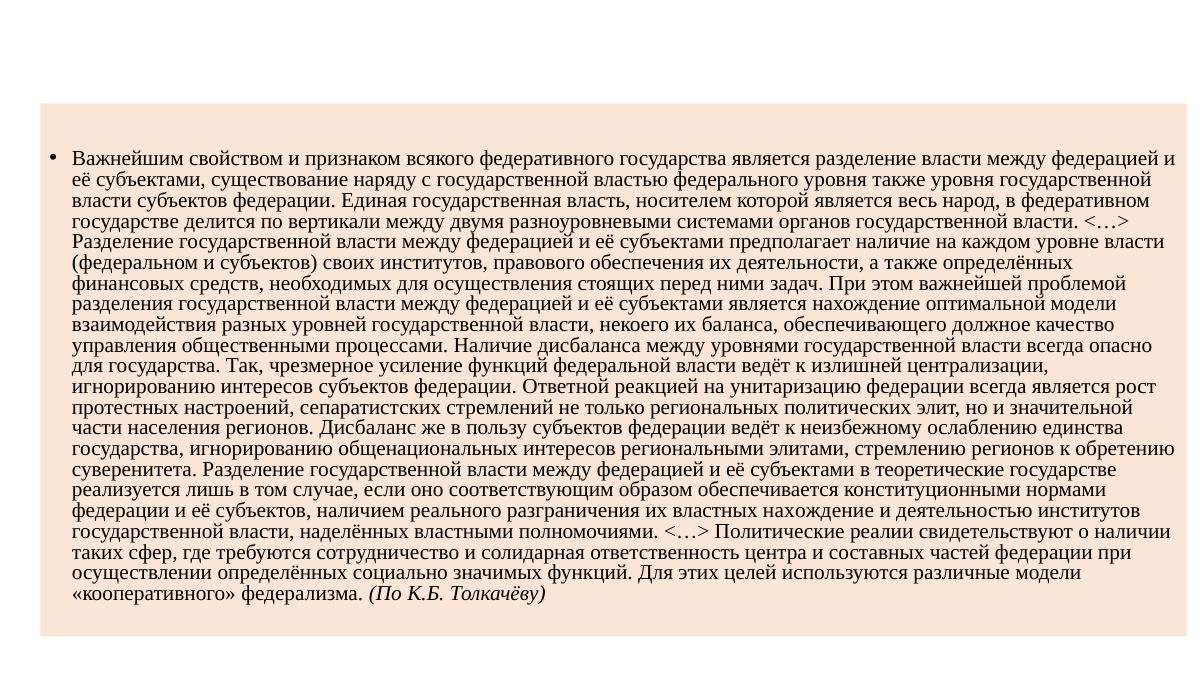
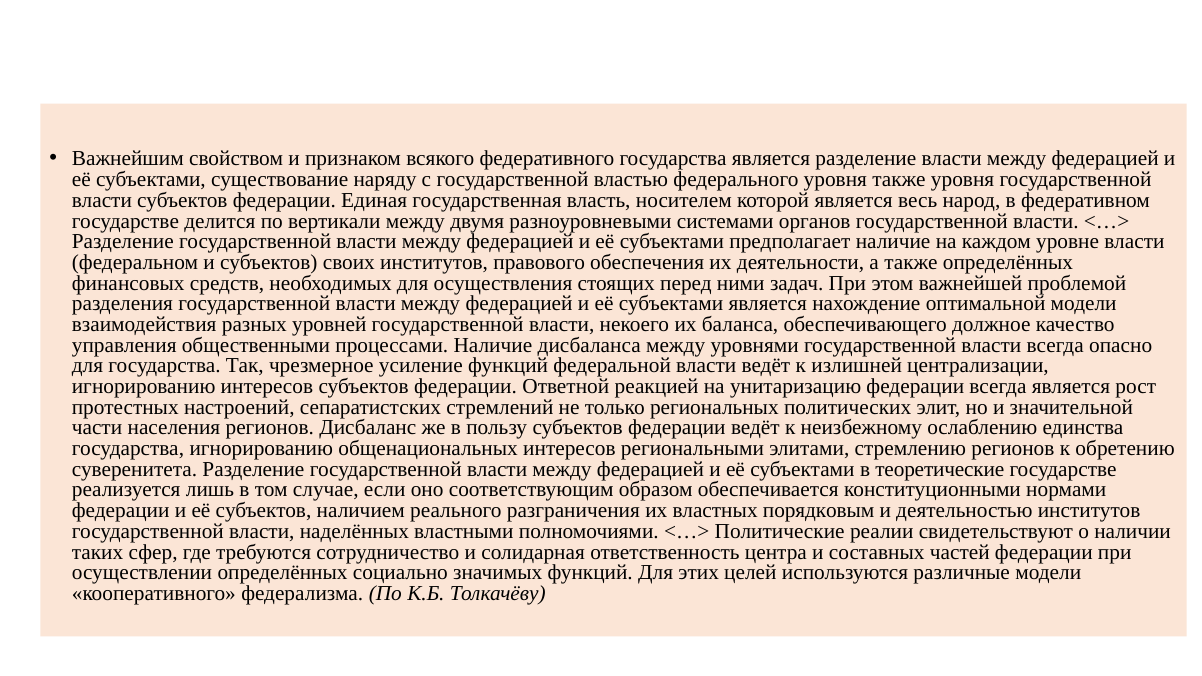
властных нахождение: нахождение -> порядковым (819, 511)
